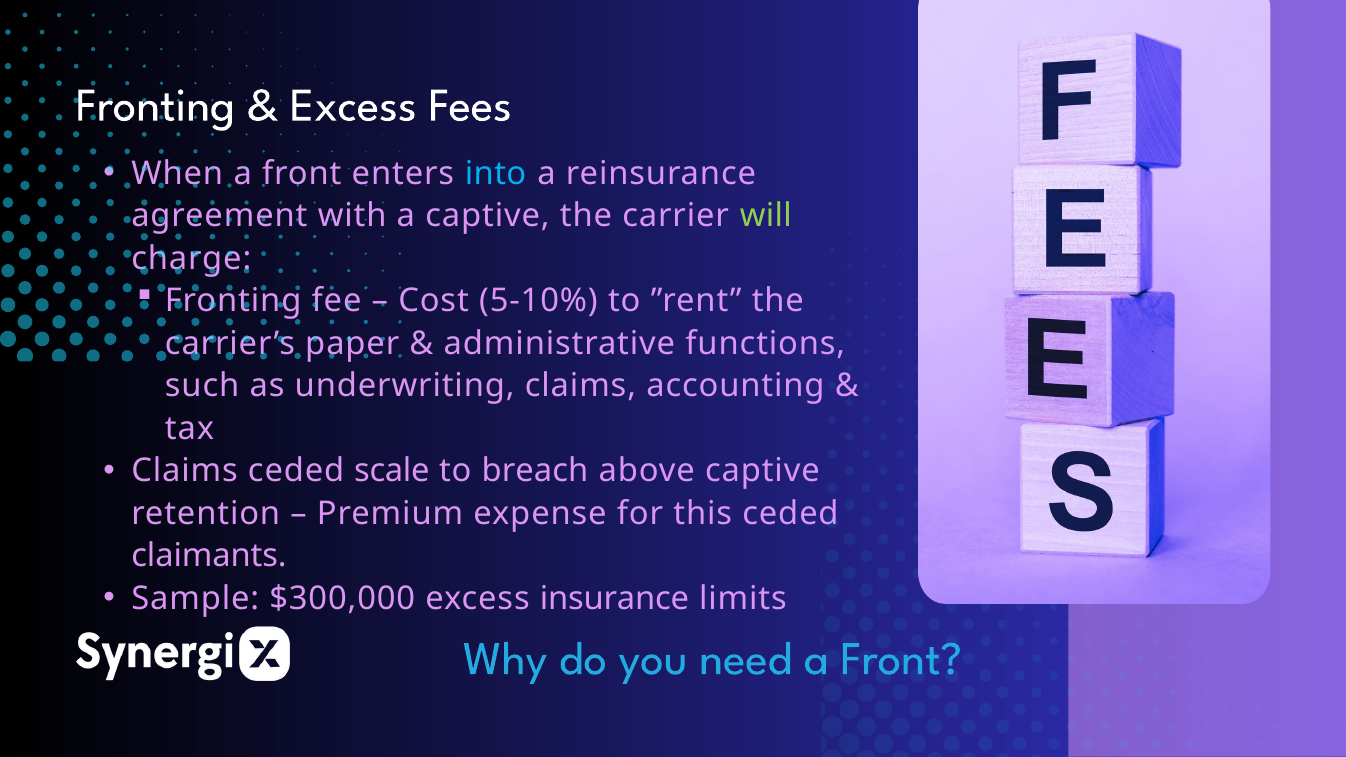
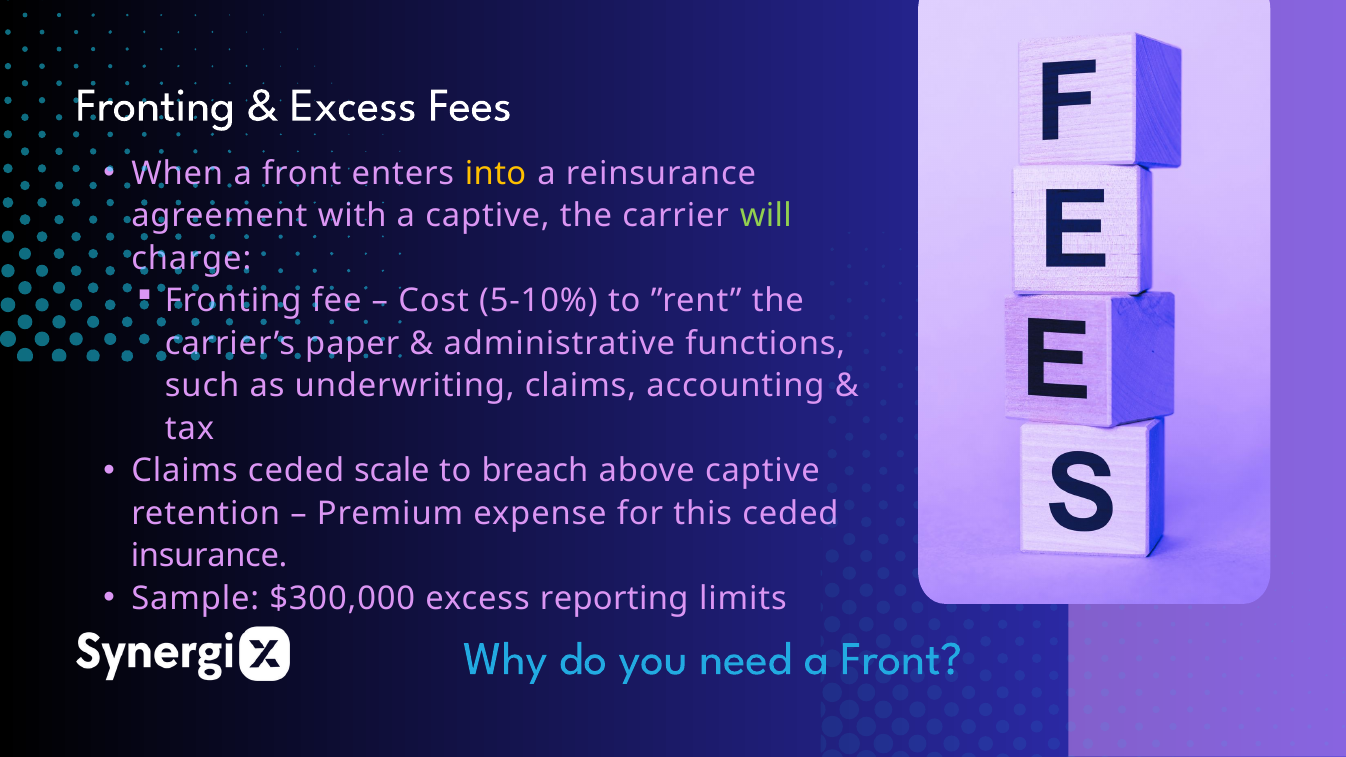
into colour: light blue -> yellow (496, 173)
claimants: claimants -> insurance (209, 556)
insurance: insurance -> reporting (614, 599)
